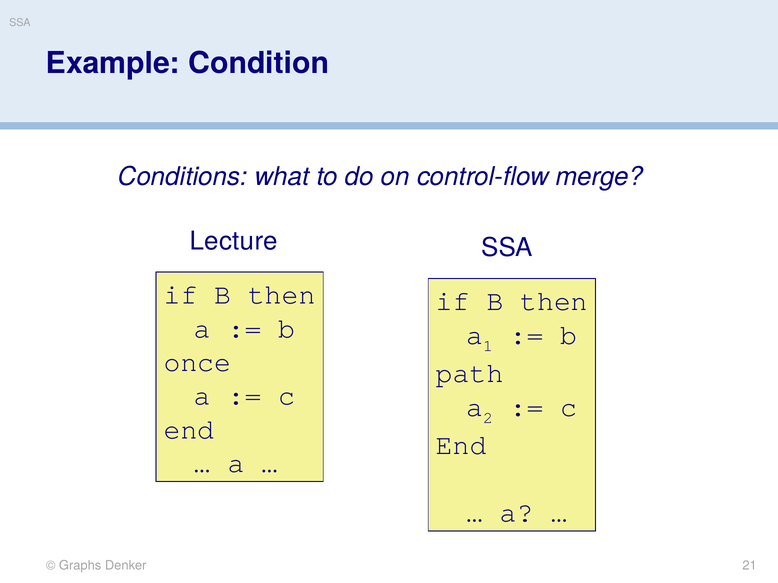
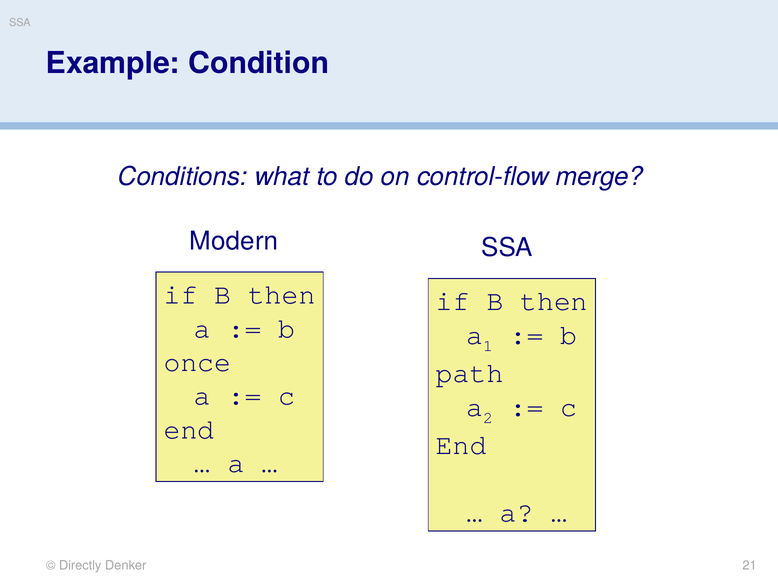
Lecture: Lecture -> Modern (234, 242)
Graphs: Graphs -> Directly (80, 566)
